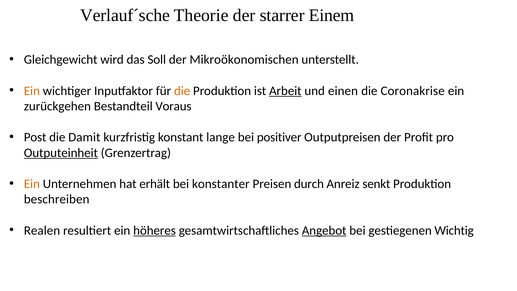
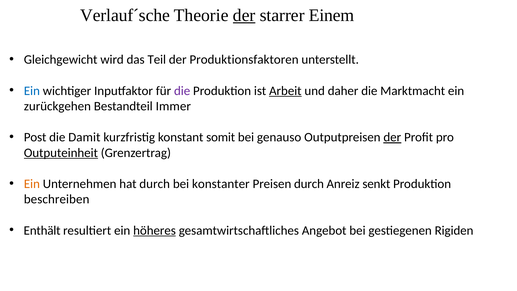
der underline: none -> present (244, 15)
Soll: Soll -> Teil (157, 60)
Mikroökonomischen: Mikroökonomischen -> Produktionsfaktoren (244, 60)
Ein colour: orange -> blue (32, 91)
die colour: orange -> purple (182, 91)
einen: einen -> daher (343, 91)
Coronakrise: Coronakrise -> Marktmacht (413, 91)
Voraus: Voraus -> Immer (173, 106)
lange: lange -> somit (221, 137)
positiver: positiver -> genauso (279, 137)
der underline: none -> present (392, 137)
hat erhält: erhält -> durch (155, 184)
Realen: Realen -> Enthält (42, 230)
Angebot underline: present -> none (324, 230)
Wichtig: Wichtig -> Rigiden (454, 230)
